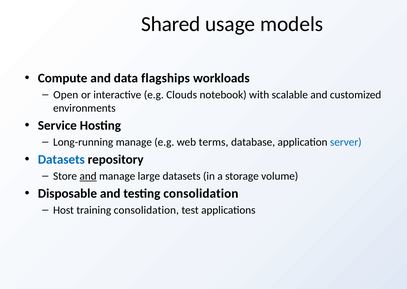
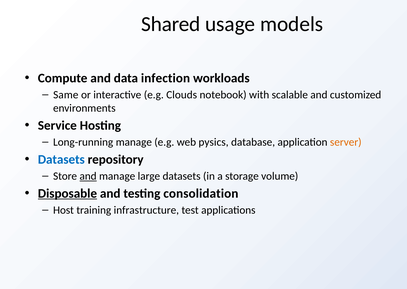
flagships: flagships -> infection (166, 78)
Open: Open -> Same (66, 95)
terms: terms -> pysics (214, 142)
server colour: blue -> orange (346, 142)
Disposable underline: none -> present (67, 193)
training consolidation: consolidation -> infrastructure (146, 210)
